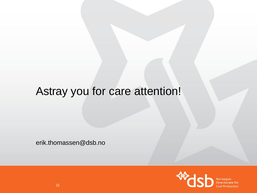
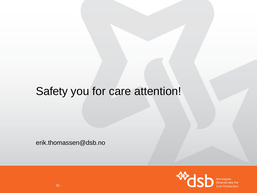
Astray: Astray -> Safety (52, 91)
